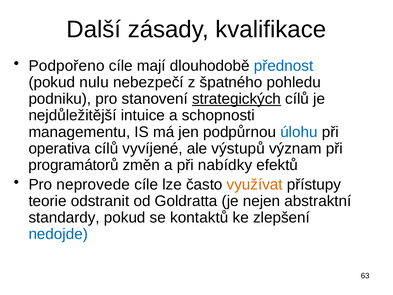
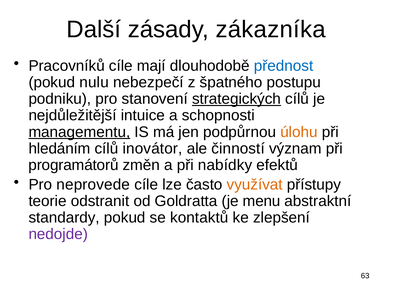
kvalifikace: kvalifikace -> zákazníka (271, 30)
Podpořeno: Podpořeno -> Pracovníků (67, 66)
pohledu: pohledu -> postupu (294, 82)
managementu underline: none -> present (79, 132)
úlohu colour: blue -> orange (299, 132)
operativa: operativa -> hledáním (59, 148)
vyvíjené: vyvíjené -> inovátor (153, 148)
výstupů: výstupů -> činností (238, 148)
nejen: nejen -> menu (262, 201)
nedojde colour: blue -> purple (58, 234)
